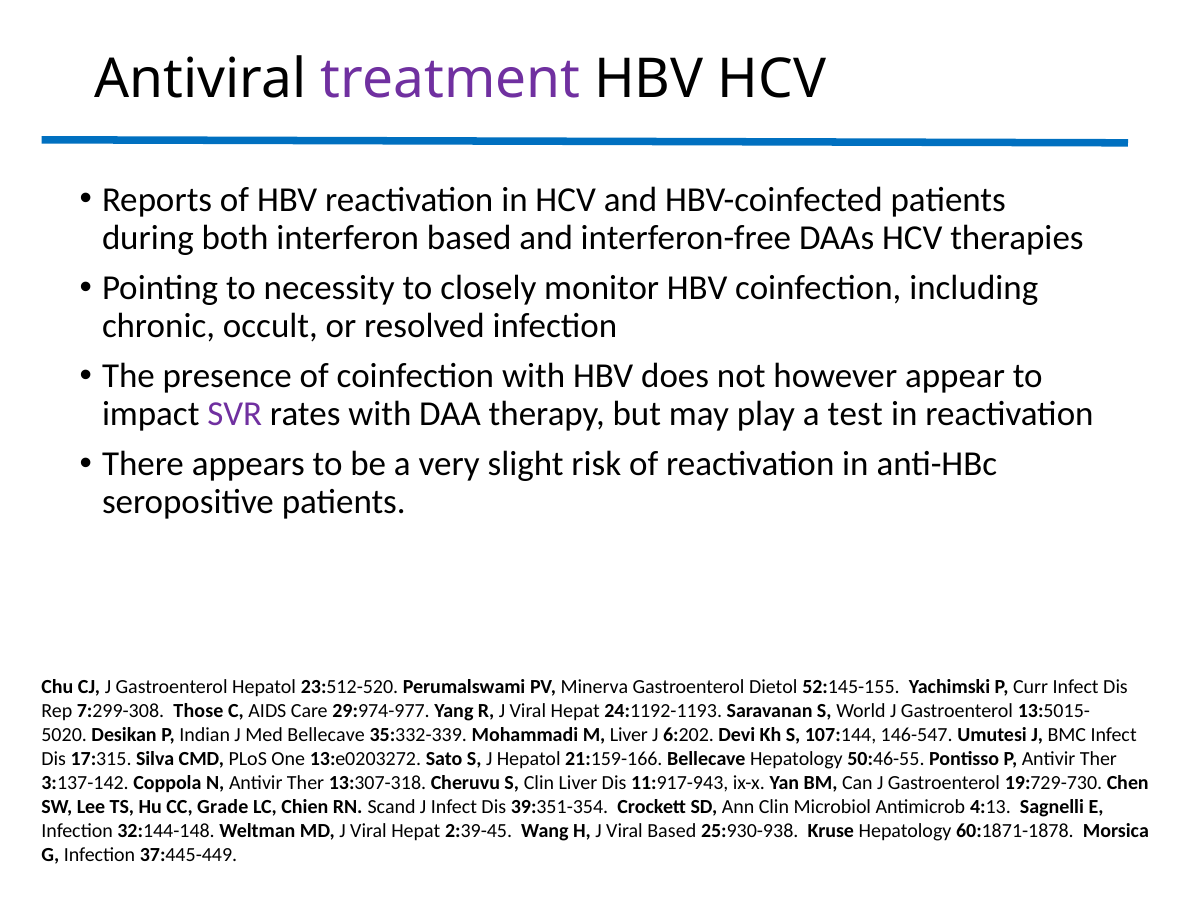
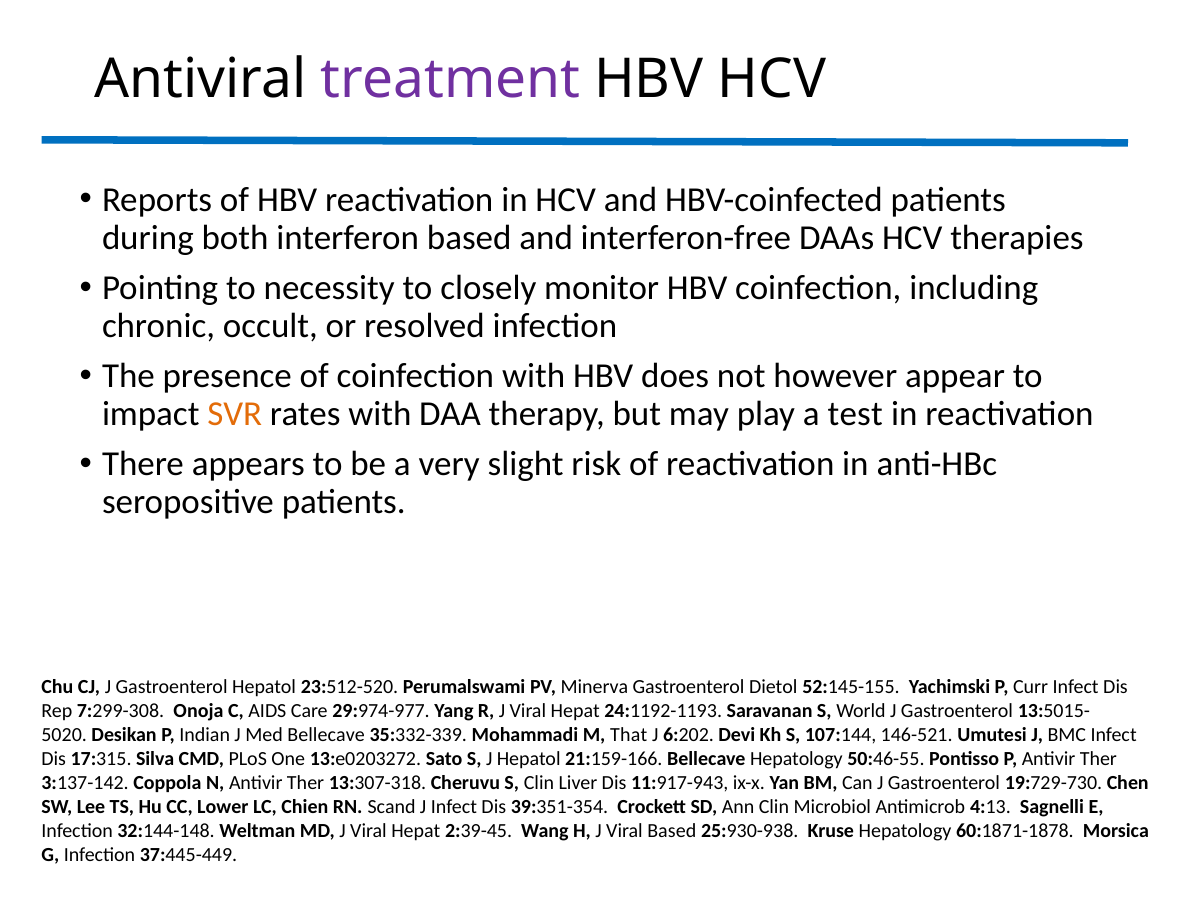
SVR colour: purple -> orange (235, 414)
Those: Those -> Onoja (199, 711)
M Liver: Liver -> That (629, 735)
146-547: 146-547 -> 146-521 (917, 735)
Grade: Grade -> Lower (223, 807)
